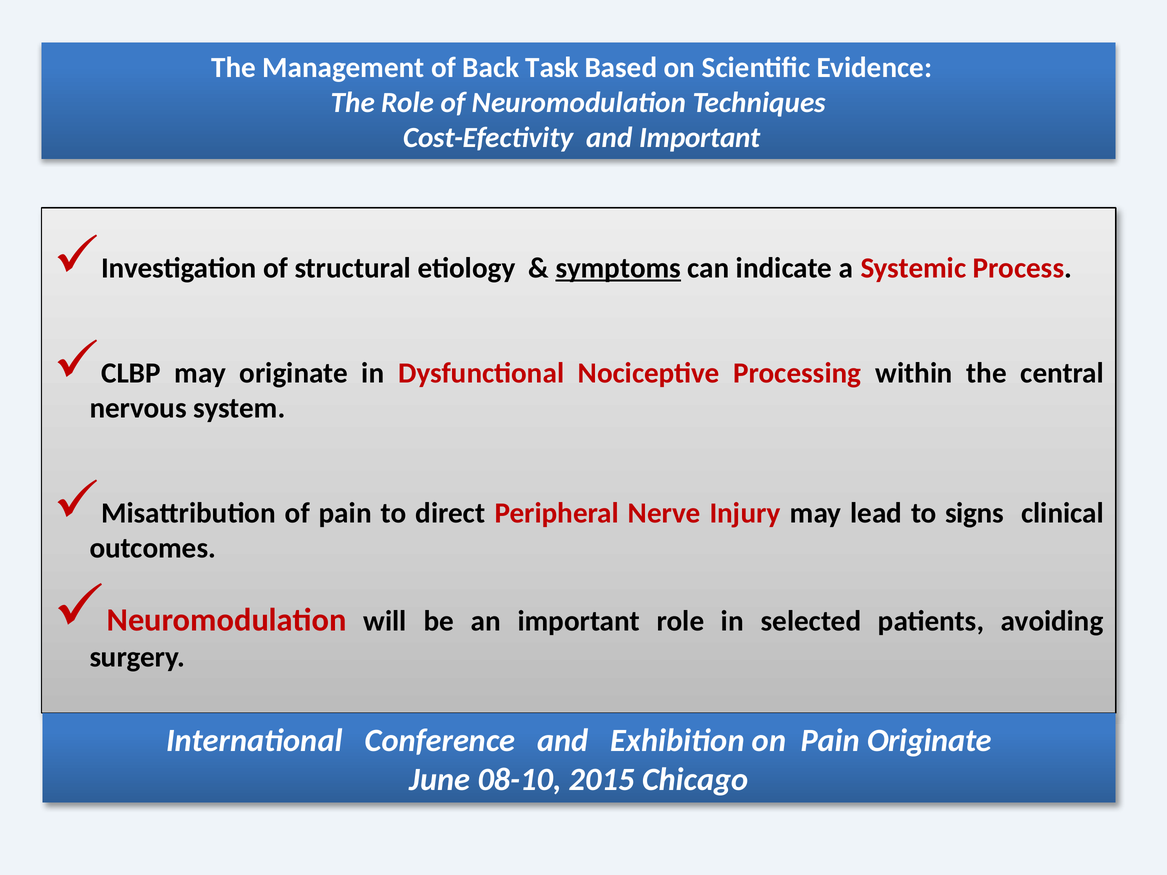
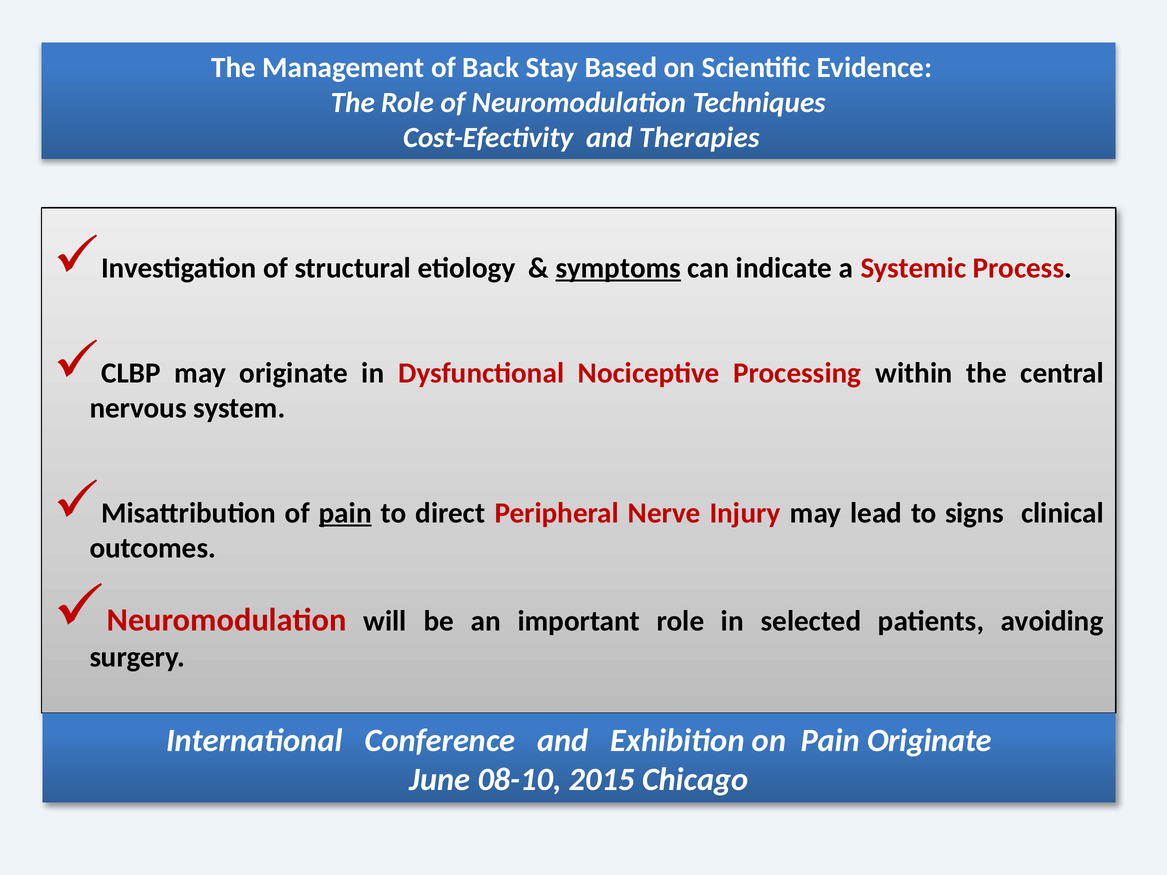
Task: Task -> Stay (552, 68)
and Important: Important -> Therapies (700, 138)
pain underline: none -> present (345, 513)
